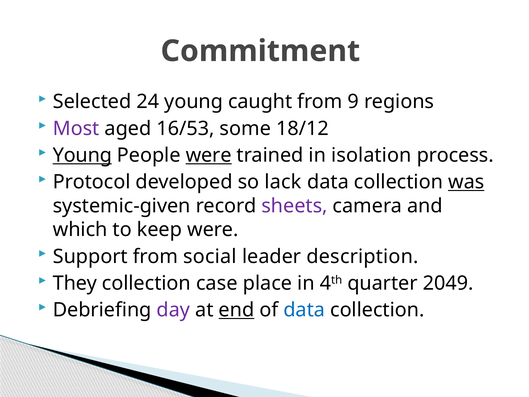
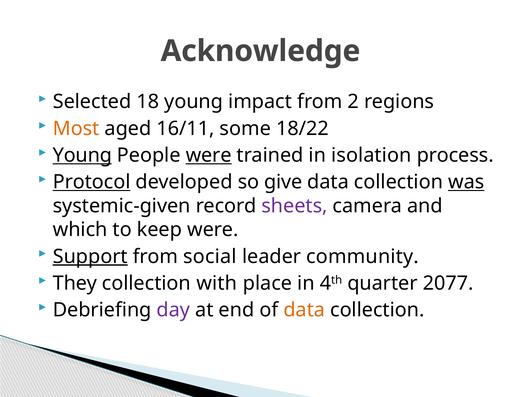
Commitment: Commitment -> Acknowledge (261, 51)
24: 24 -> 18 (148, 102)
caught: caught -> impact (260, 102)
9: 9 -> 2 (353, 102)
Most colour: purple -> orange (76, 128)
16/53: 16/53 -> 16/11 (185, 128)
18/12: 18/12 -> 18/22 (302, 128)
Protocol underline: none -> present (92, 182)
lack: lack -> give (283, 182)
Support underline: none -> present (90, 256)
description: description -> community (363, 256)
case: case -> with (217, 283)
2049: 2049 -> 2077 (448, 283)
end underline: present -> none (236, 310)
data colour: blue -> orange (304, 310)
